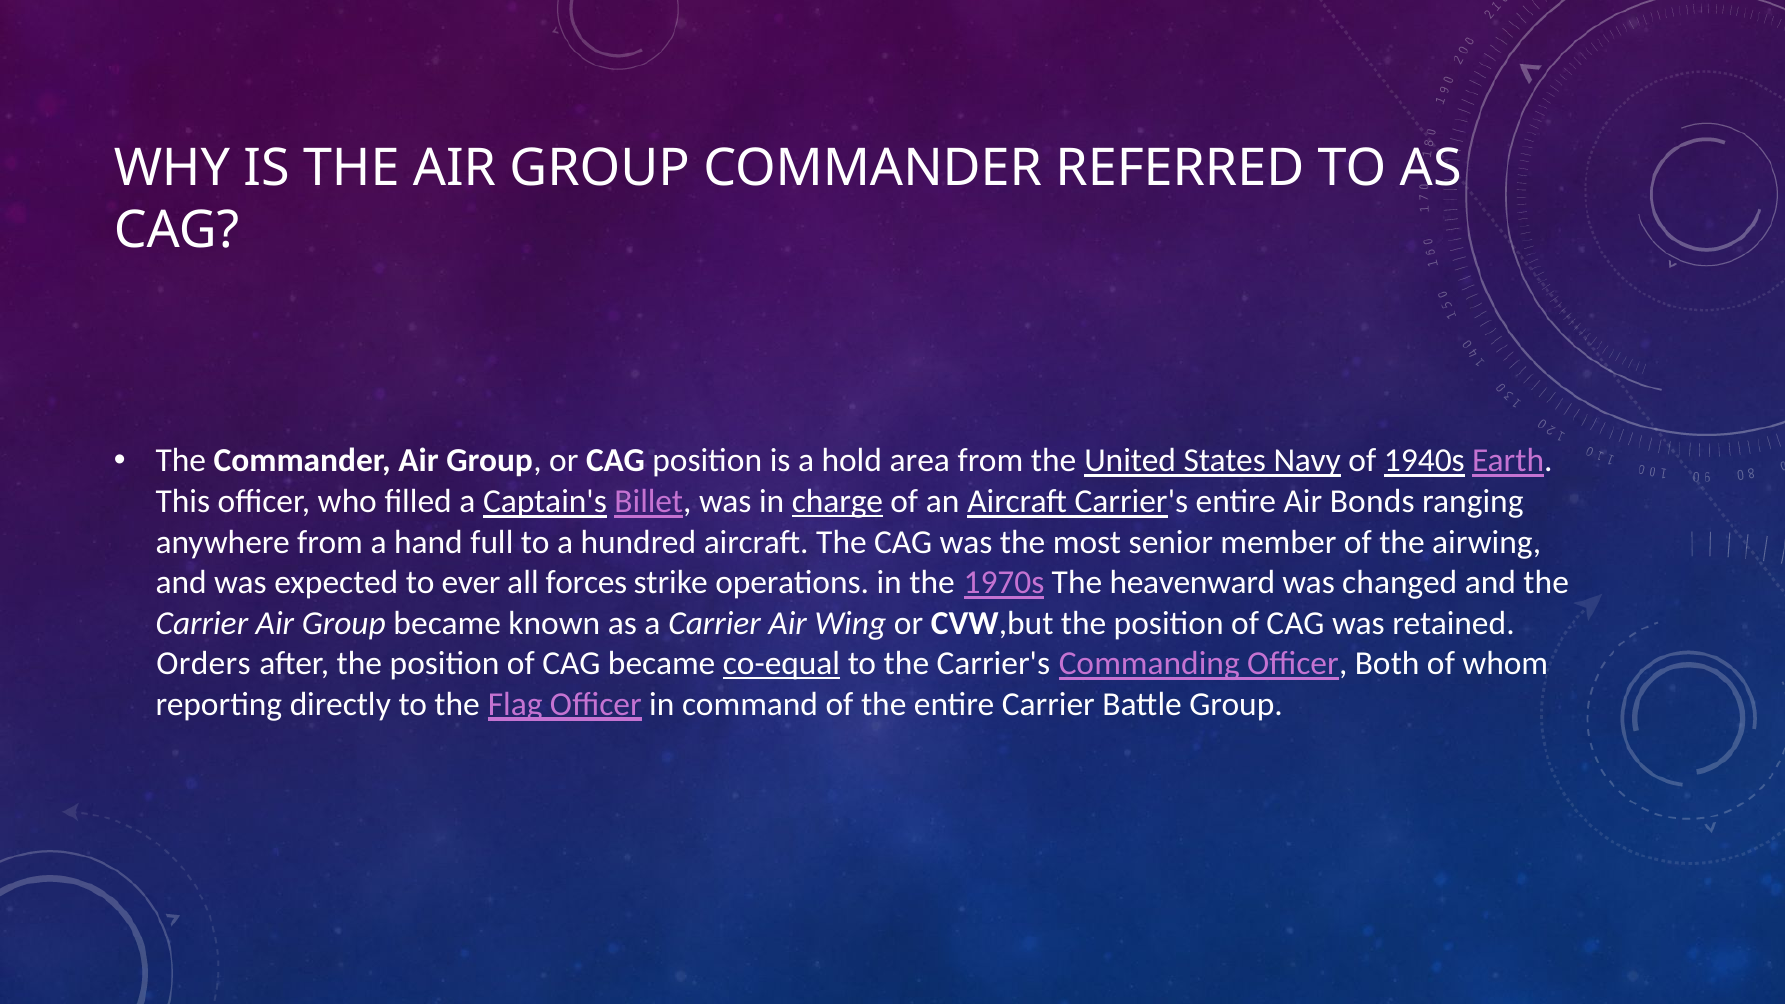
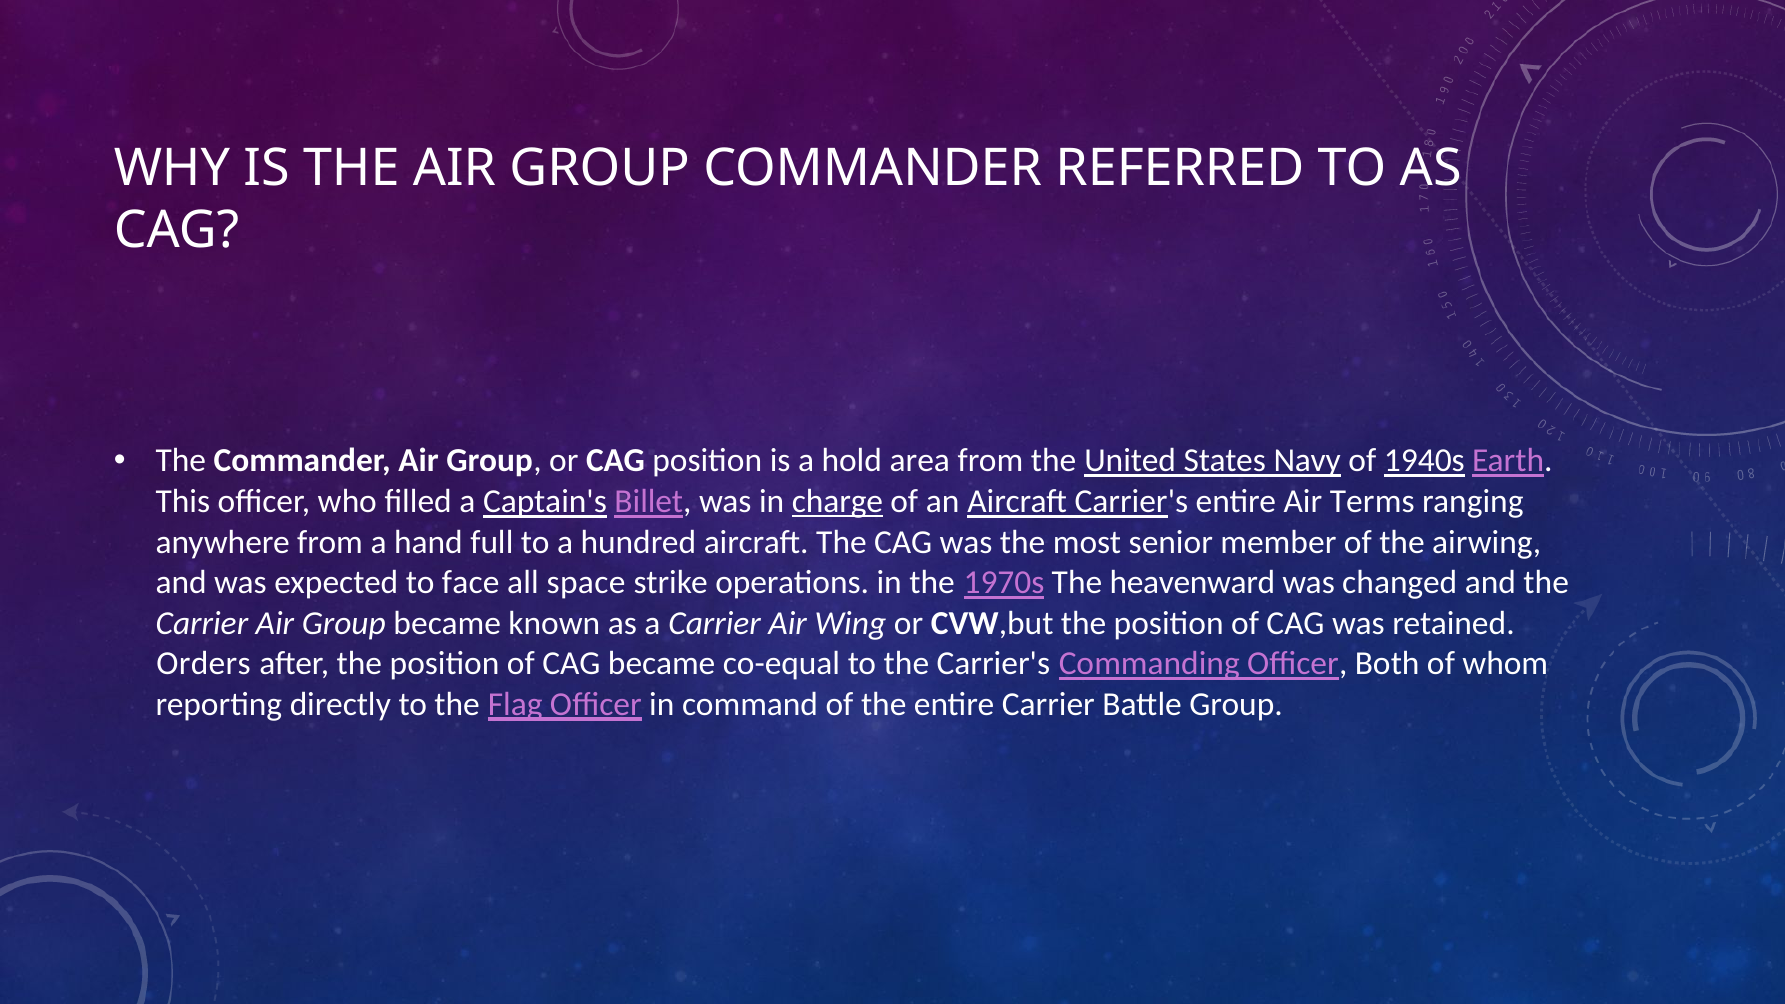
Bonds: Bonds -> Terms (1372, 502)
ever: ever -> face (471, 583)
forces: forces -> space (586, 583)
co-equal underline: present -> none (781, 664)
